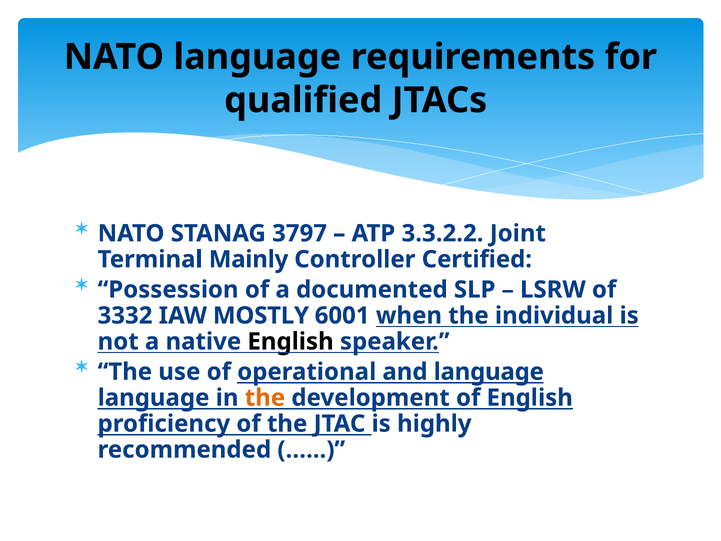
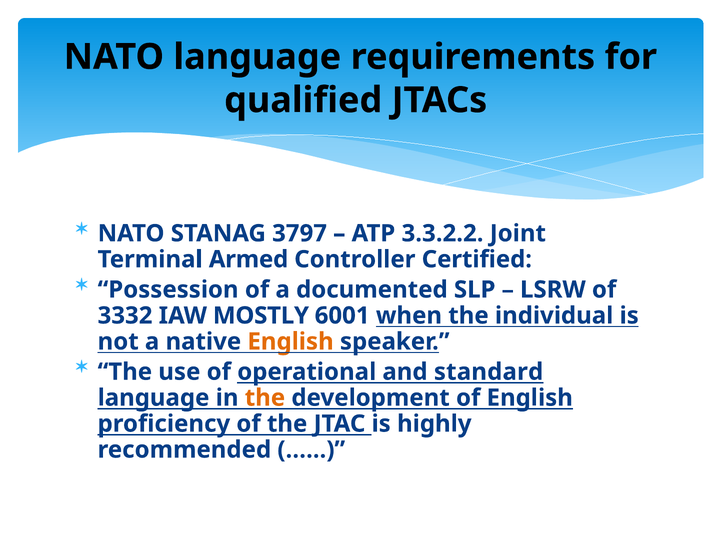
Mainly: Mainly -> Armed (249, 259)
English colour: black -> orange (291, 341)
and language: language -> standard (489, 372)
